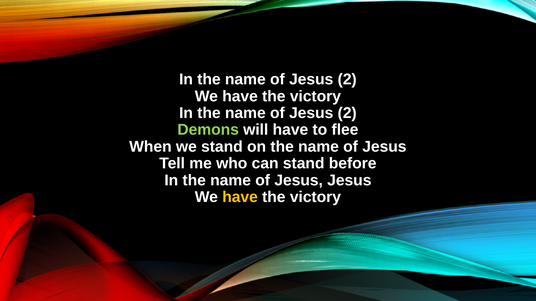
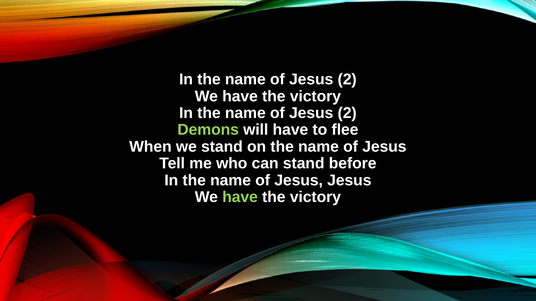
have colour: yellow -> light green (240, 197)
